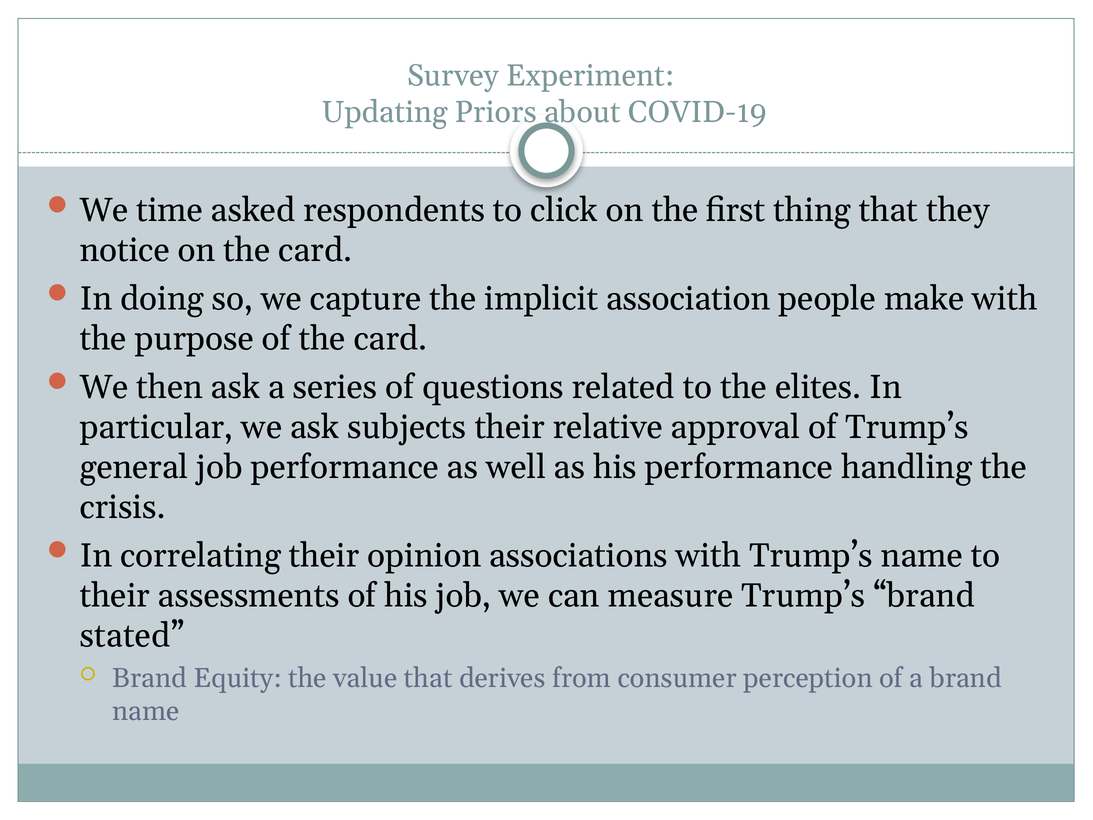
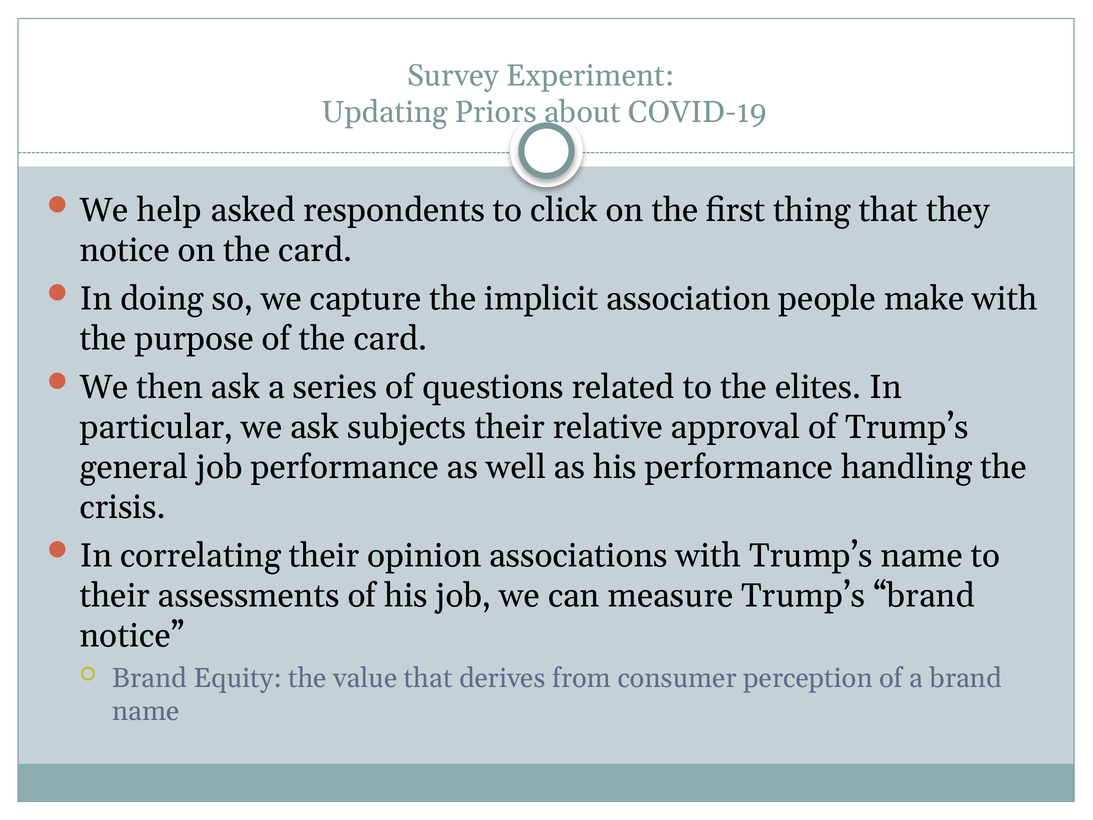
time: time -> help (169, 210)
stated: stated -> notice (132, 636)
